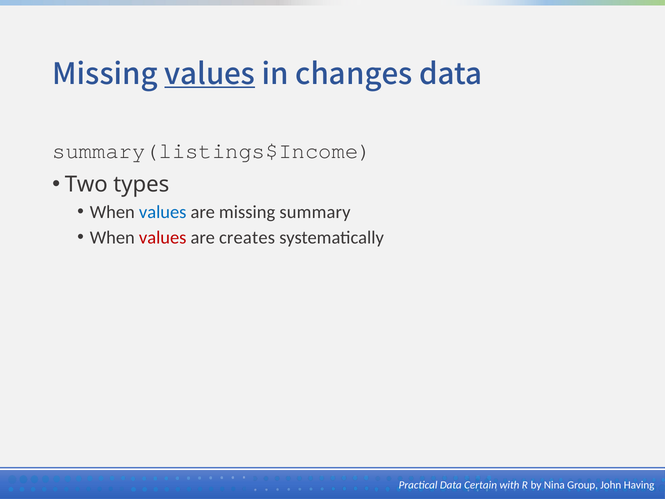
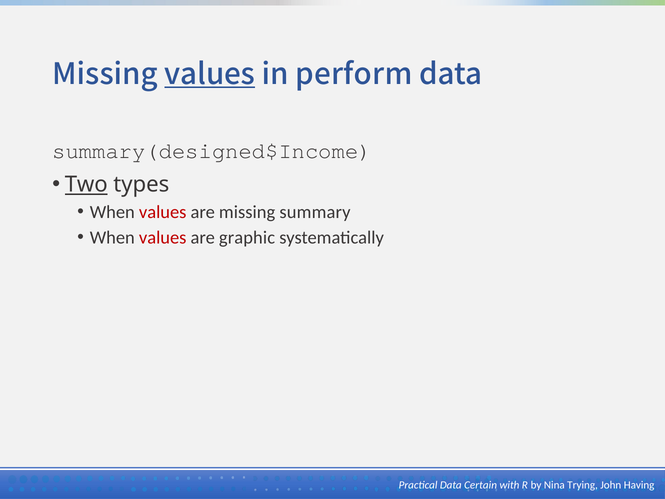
changes: changes -> perform (354, 75)
summary(listings$Income: summary(listings$Income -> summary(designed$Income (212, 151)
Two underline: none -> present (86, 184)
values colour: blue -> red (163, 212)
creates: creates -> graphic (247, 238)
Group: Group -> Trying (583, 485)
